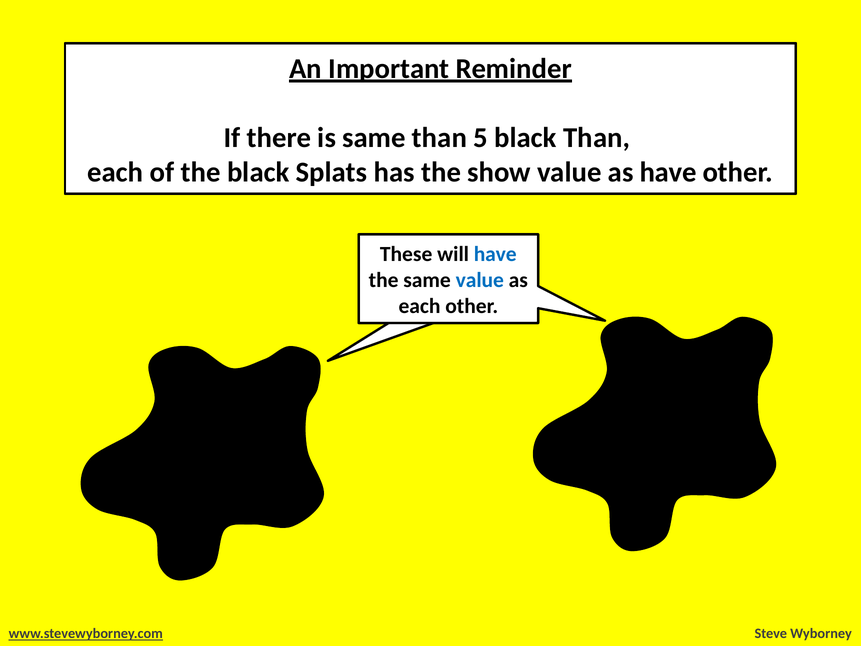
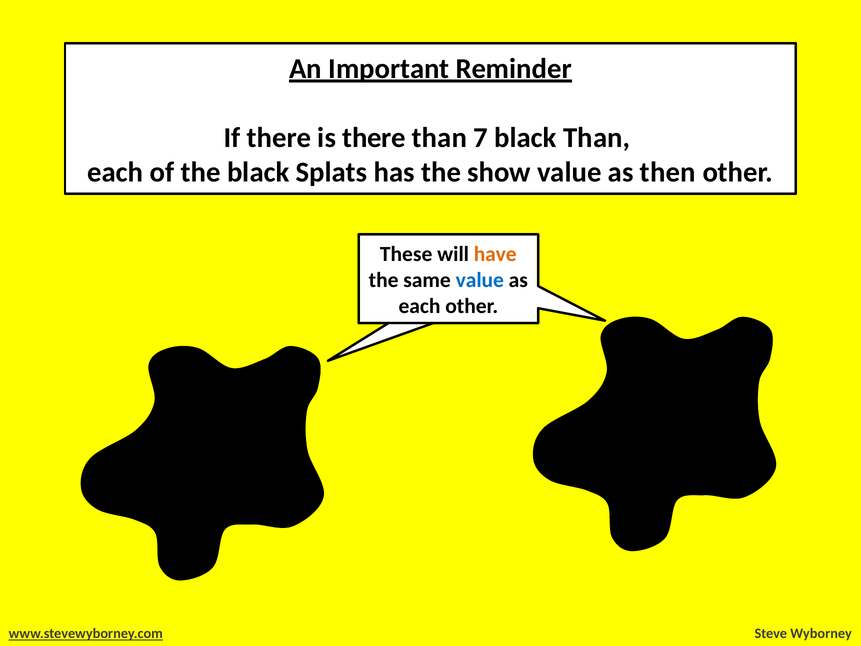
is same: same -> there (374, 138)
5: 5 -> 7 (481, 138)
as have: have -> then (668, 172)
have colour: blue -> orange (495, 254)
